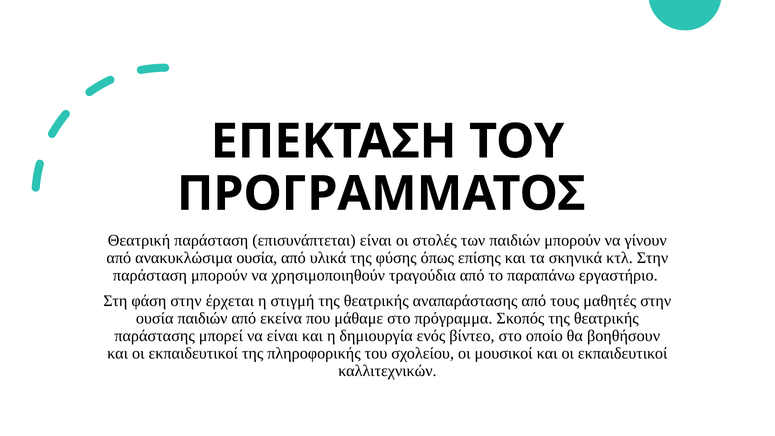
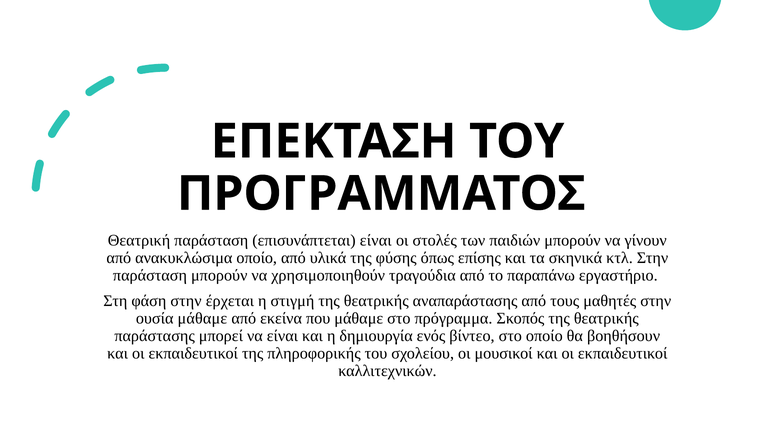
ανακυκλώσιμα ουσία: ουσία -> οποίο (257, 258)
ουσία παιδιών: παιδιών -> μάθαμε (202, 318)
